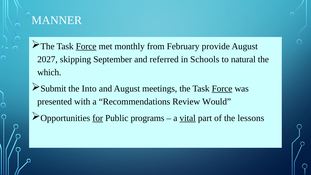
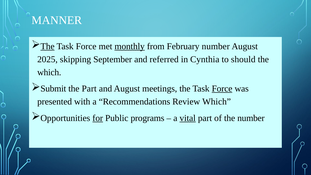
The underline: none -> present (47, 46)
Force underline: present -> none (86, 46)
monthly underline: none -> present (130, 46)
February provide: provide -> number (216, 46)
2027: 2027 -> 2025 (47, 59)
Schools: Schools -> Cynthia (205, 59)
natural: natural -> should (243, 59)
the Into: Into -> Part (89, 89)
Review Would: Would -> Which (217, 102)
the lessons: lessons -> number (251, 118)
